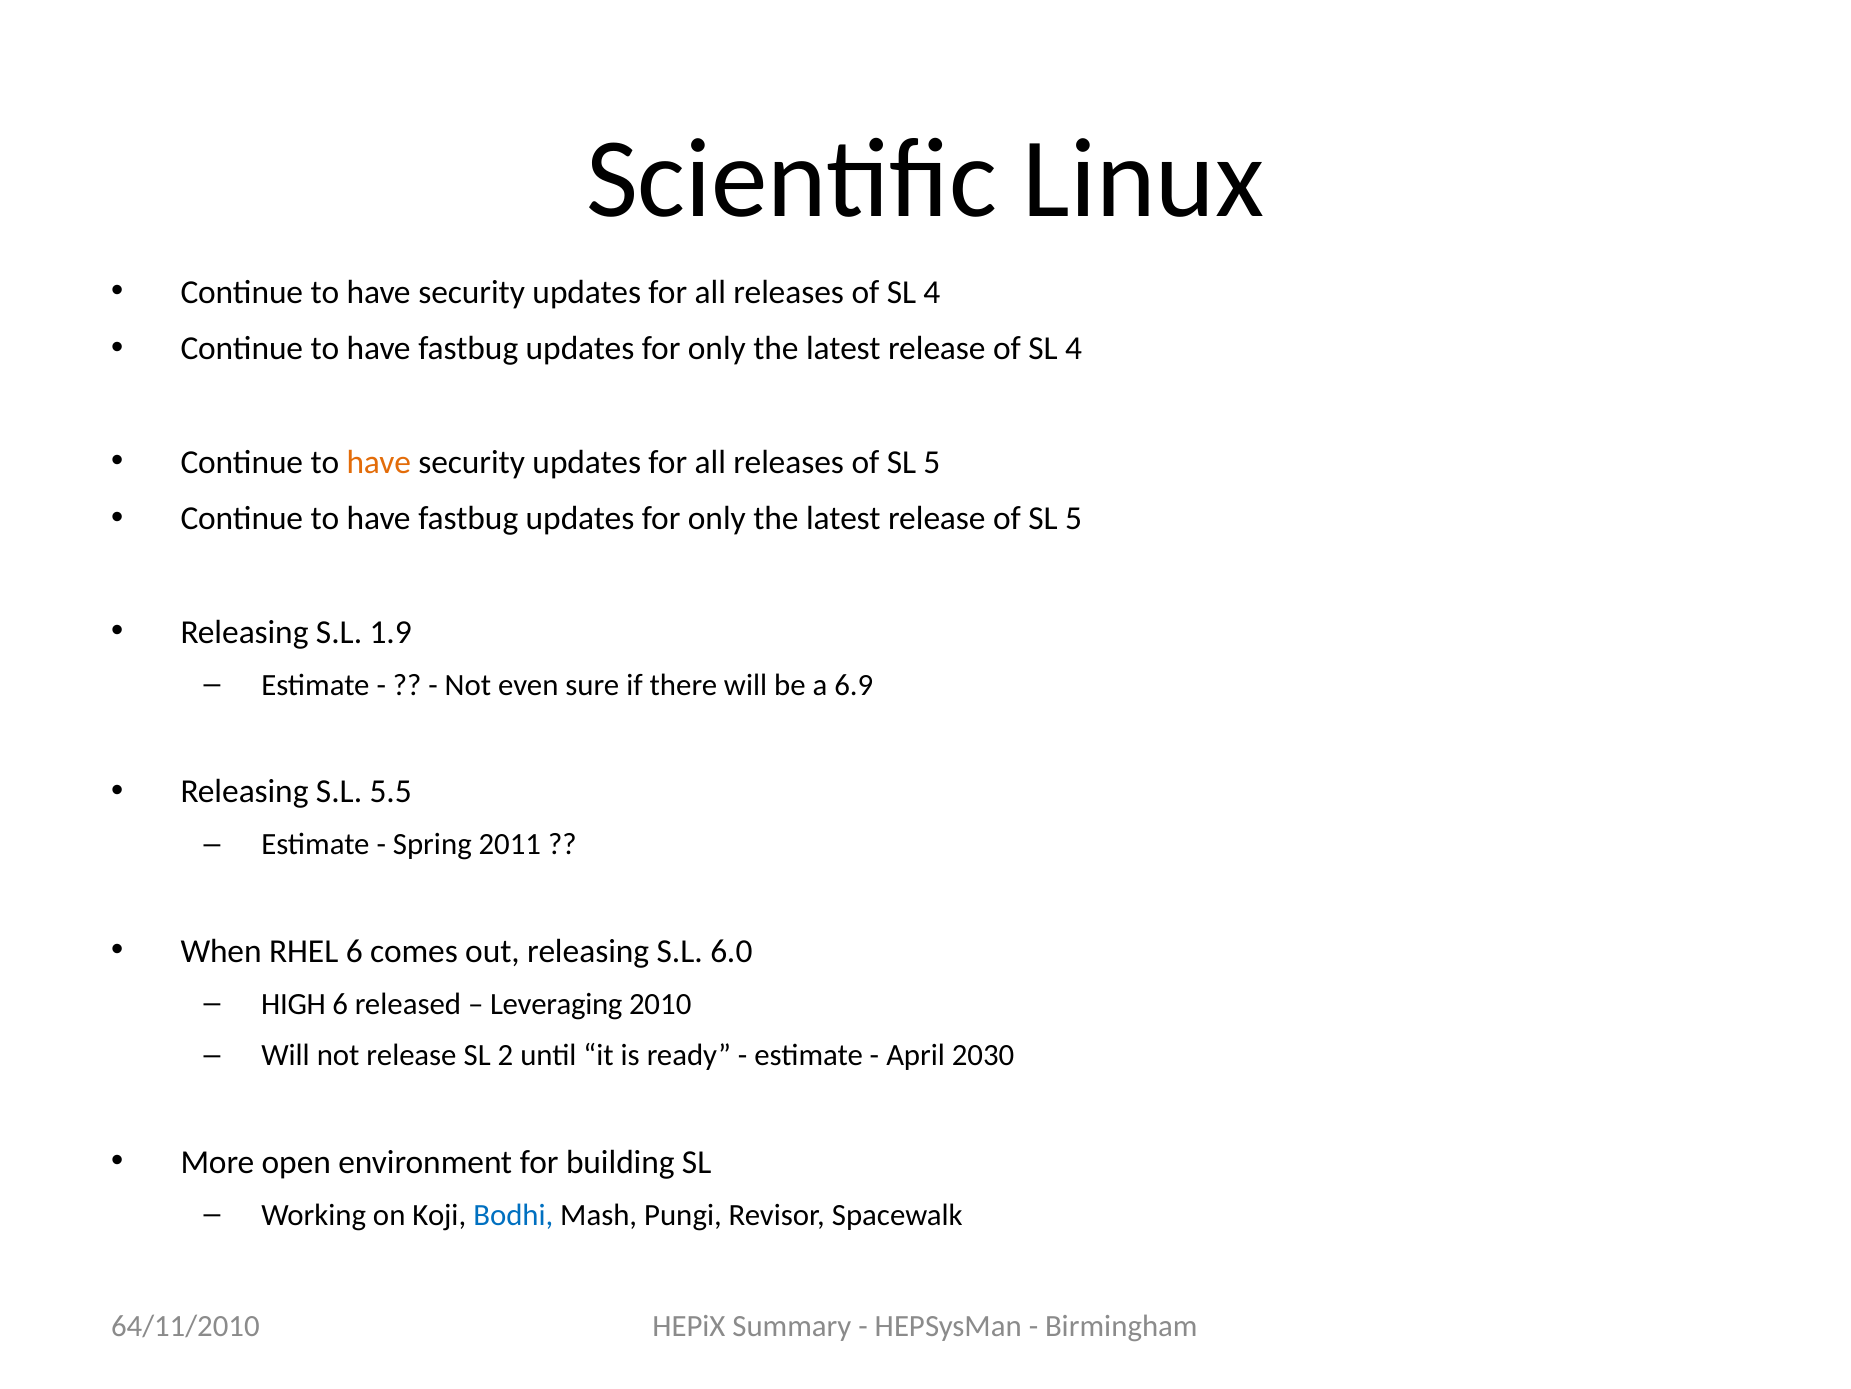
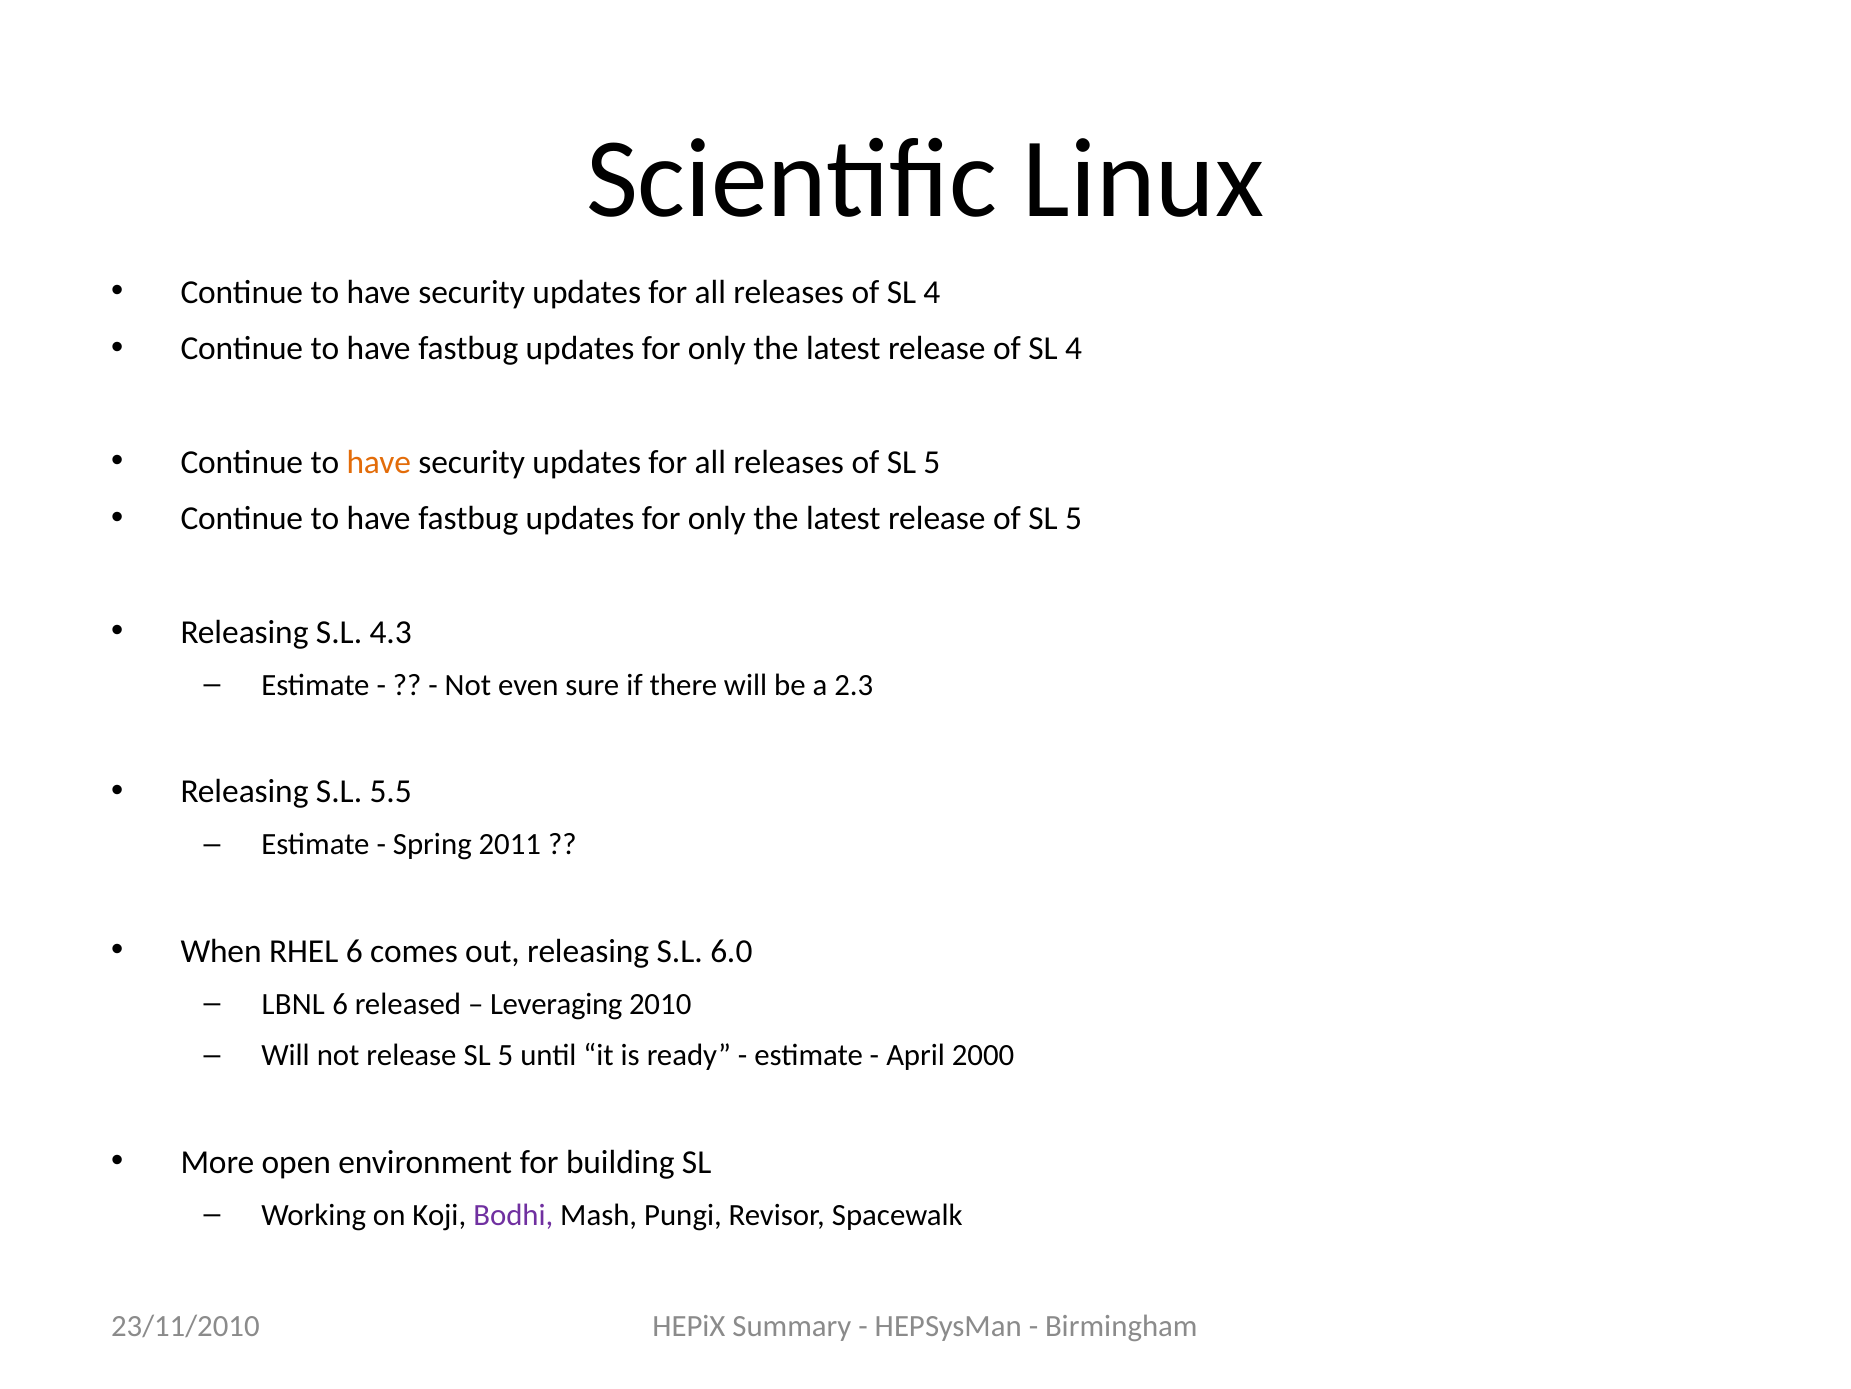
1.9: 1.9 -> 4.3 (391, 632)
6.9: 6.9 -> 2.3 (854, 685)
HIGH: HIGH -> LBNL (293, 1004)
release SL 2: 2 -> 5 (505, 1055)
2030: 2030 -> 2000 (983, 1055)
Bodhi colour: blue -> purple (513, 1215)
64/11/2010: 64/11/2010 -> 23/11/2010 (185, 1326)
